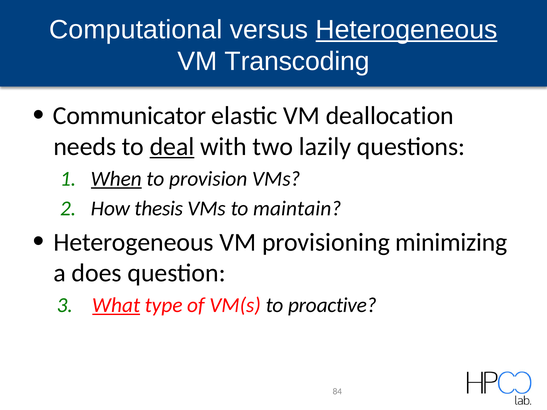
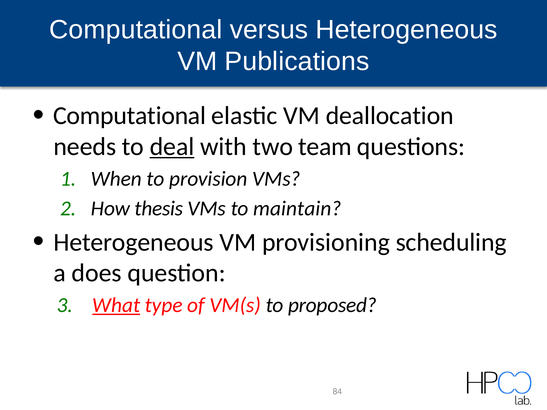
Heterogeneous underline: present -> none (406, 30)
Transcoding: Transcoding -> Publications (297, 62)
Communicator: Communicator -> Computational (130, 116)
lazily: lazily -> team (325, 147)
When underline: present -> none (116, 179)
minimizing: minimizing -> scheduling (451, 242)
proactive: proactive -> proposed (332, 305)
